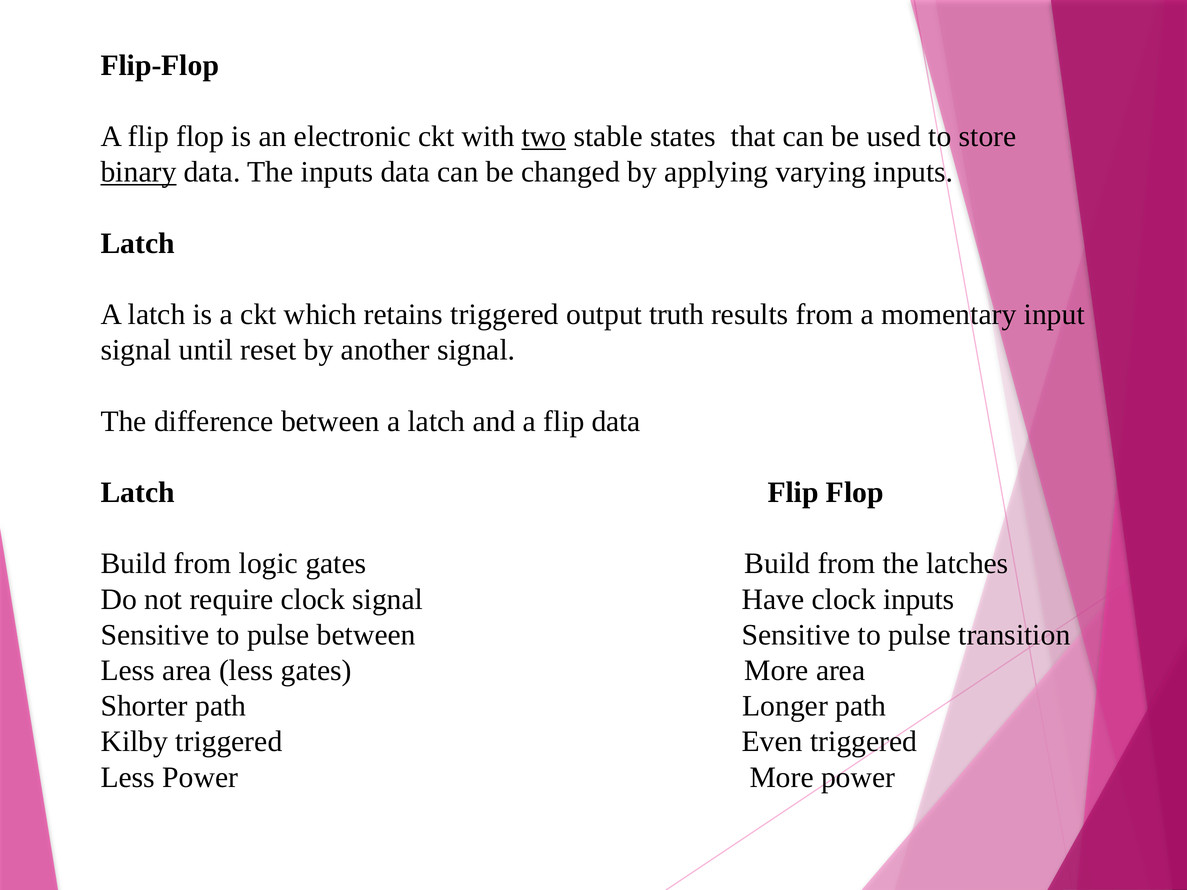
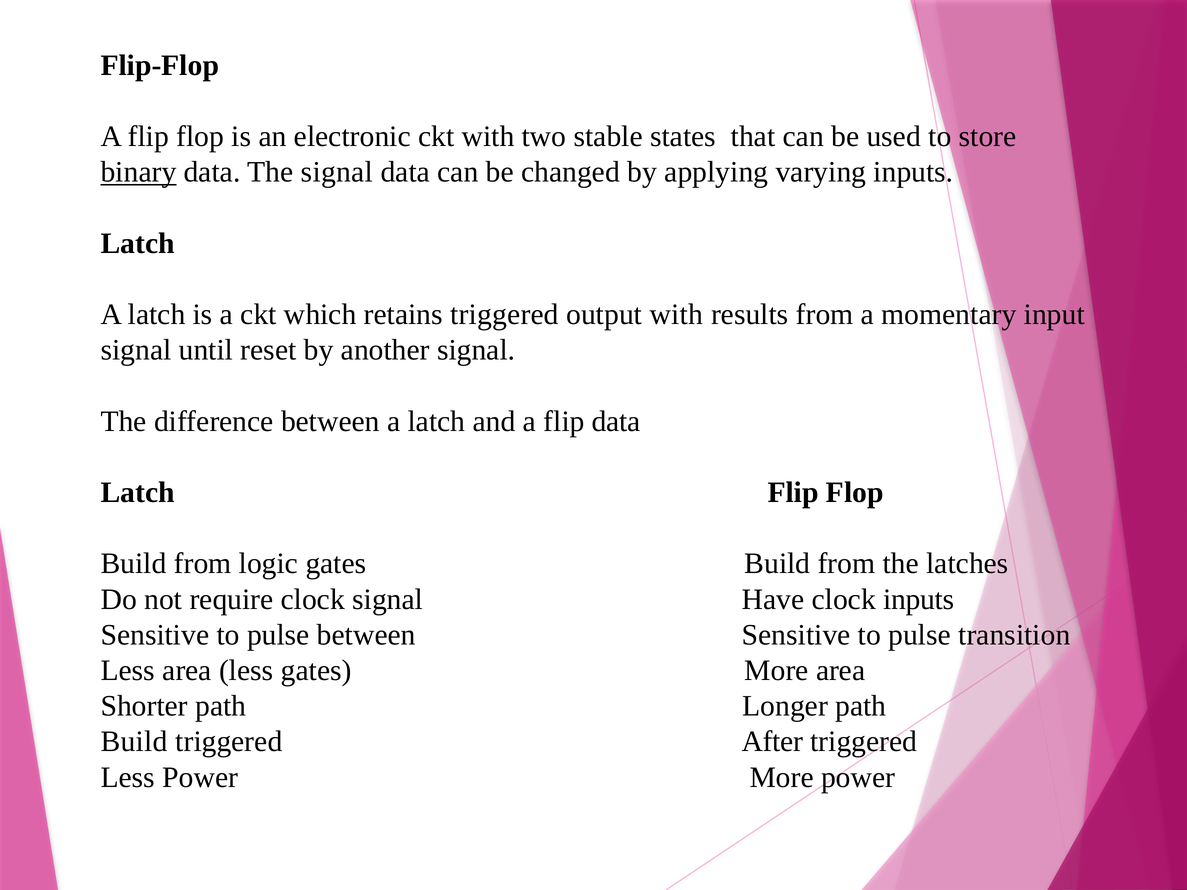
two underline: present -> none (544, 136)
The inputs: inputs -> signal (337, 172)
output truth: truth -> with (676, 315)
Kilby: Kilby -> Build (134, 742)
Even: Even -> After (772, 742)
